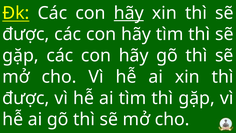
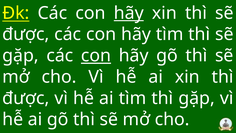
con underline: none -> present (96, 55)
